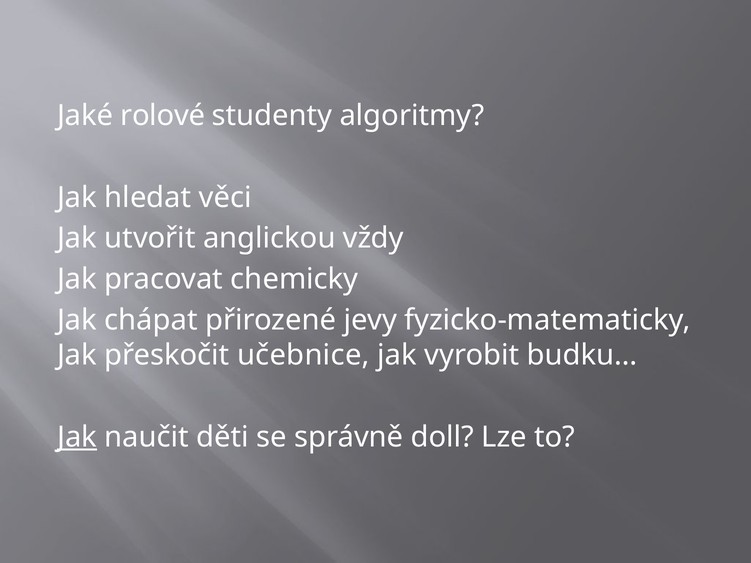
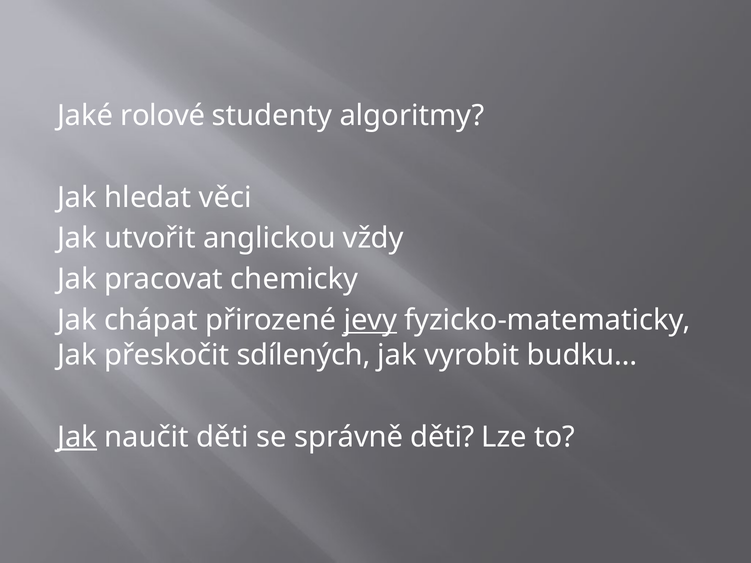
jevy underline: none -> present (370, 320)
učebnice: učebnice -> sdílených (304, 355)
správně doll: doll -> děti (442, 437)
